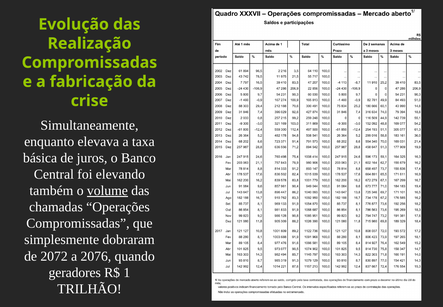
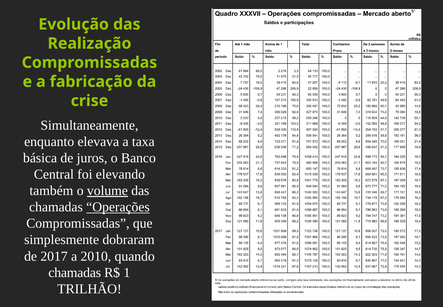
Operações underline: none -> present (118, 207)
2072: 2072 -> 2017 (54, 256)
2076: 2076 -> 2010 (96, 256)
geradores: geradores -> chamadas (75, 272)
